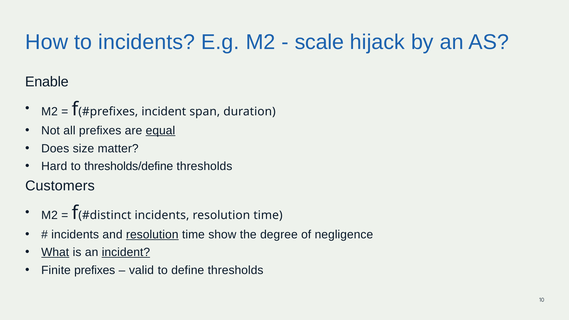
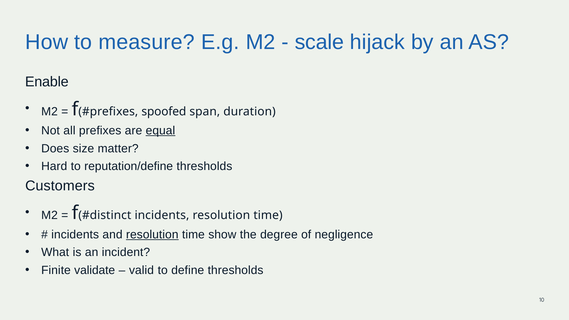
to incidents: incidents -> measure (147, 42)
incident: incident -> spoofed (164, 111)
thresholds/define: thresholds/define -> reputation/define (129, 166)
What underline: present -> none (55, 252)
incident underline: present -> none (126, 252)
Finite prefixes: prefixes -> validate (95, 270)
